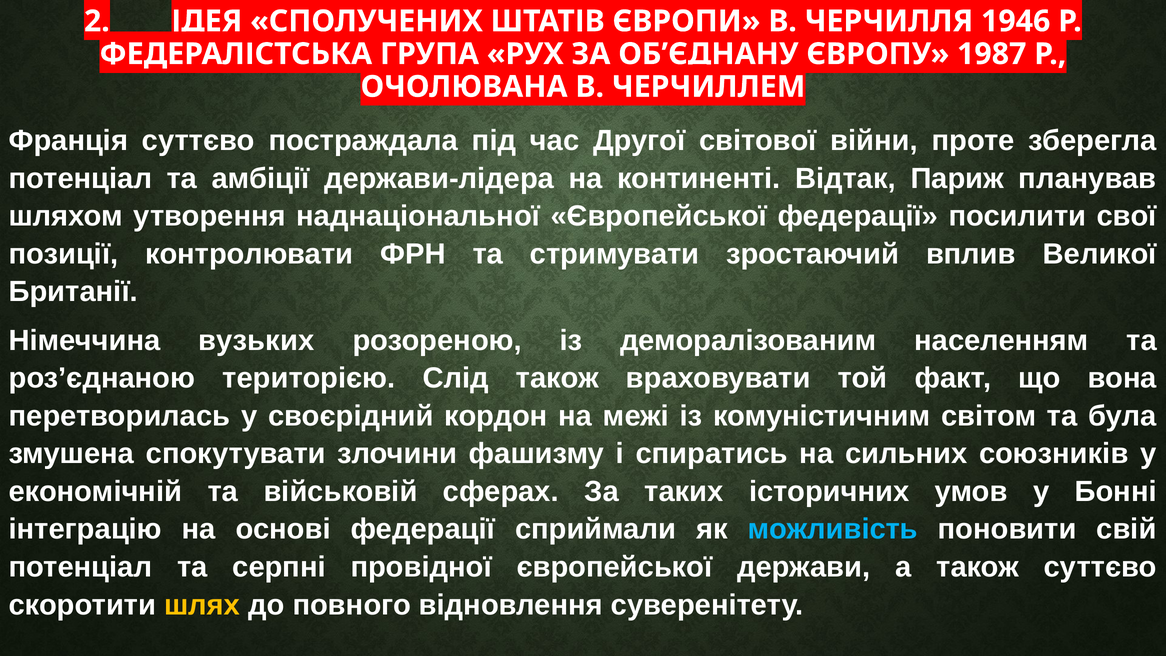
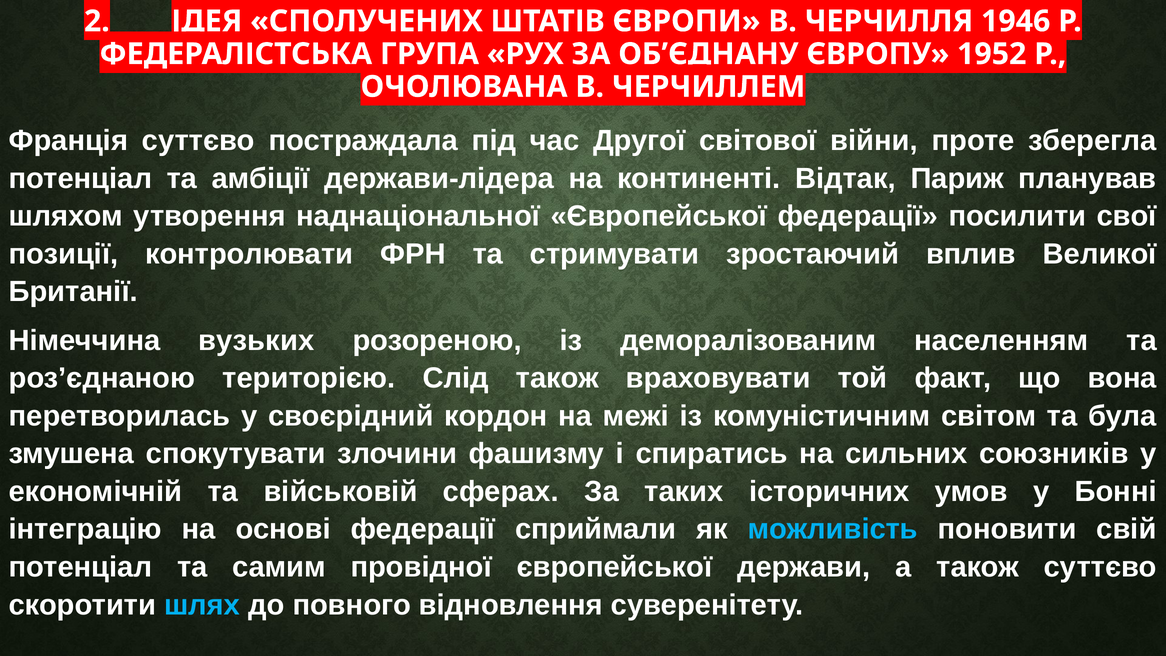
1987: 1987 -> 1952 (992, 54)
серпні: серпні -> самим (279, 567)
шлях colour: yellow -> light blue (202, 605)
